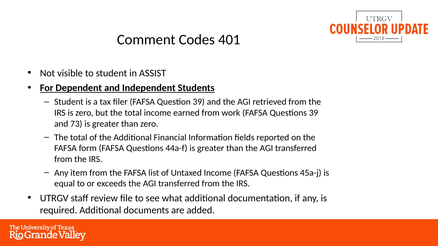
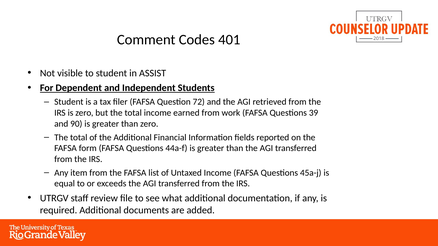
Question 39: 39 -> 72 (199, 102)
73: 73 -> 90 (76, 124)
